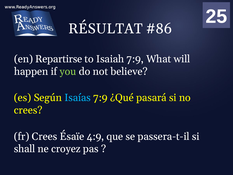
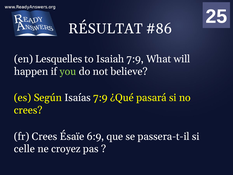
Repartirse: Repartirse -> Lesquelles (59, 59)
Isaías colour: light blue -> white (78, 98)
4:9: 4:9 -> 6:9 (95, 136)
shall: shall -> celle (24, 149)
